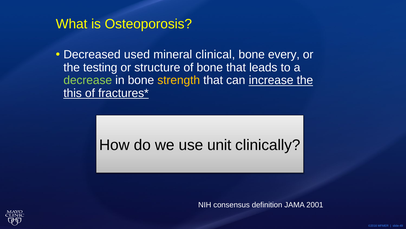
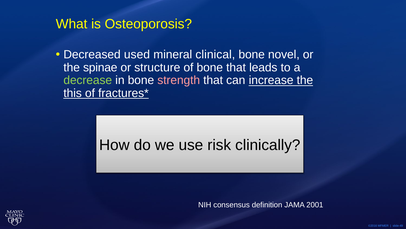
every: every -> novel (284, 55)
testing: testing -> spinae (100, 67)
strength colour: yellow -> pink (179, 80)
unit: unit -> risk (219, 145)
